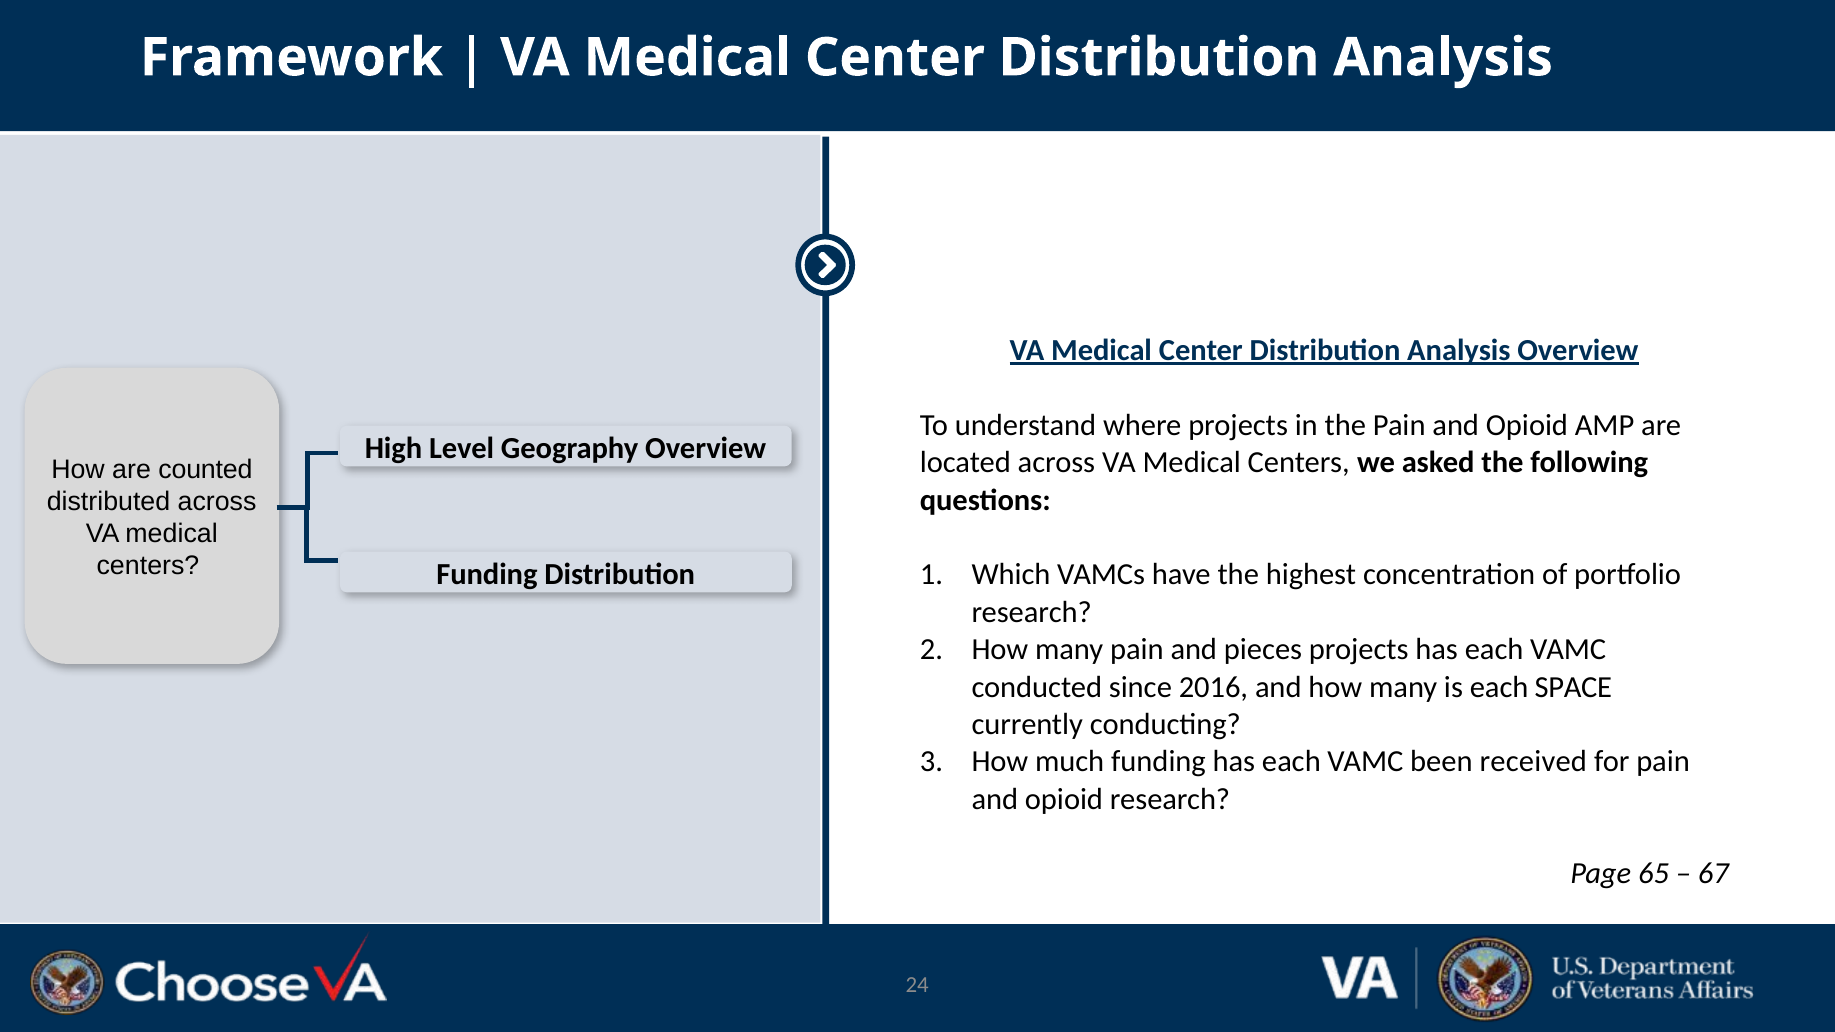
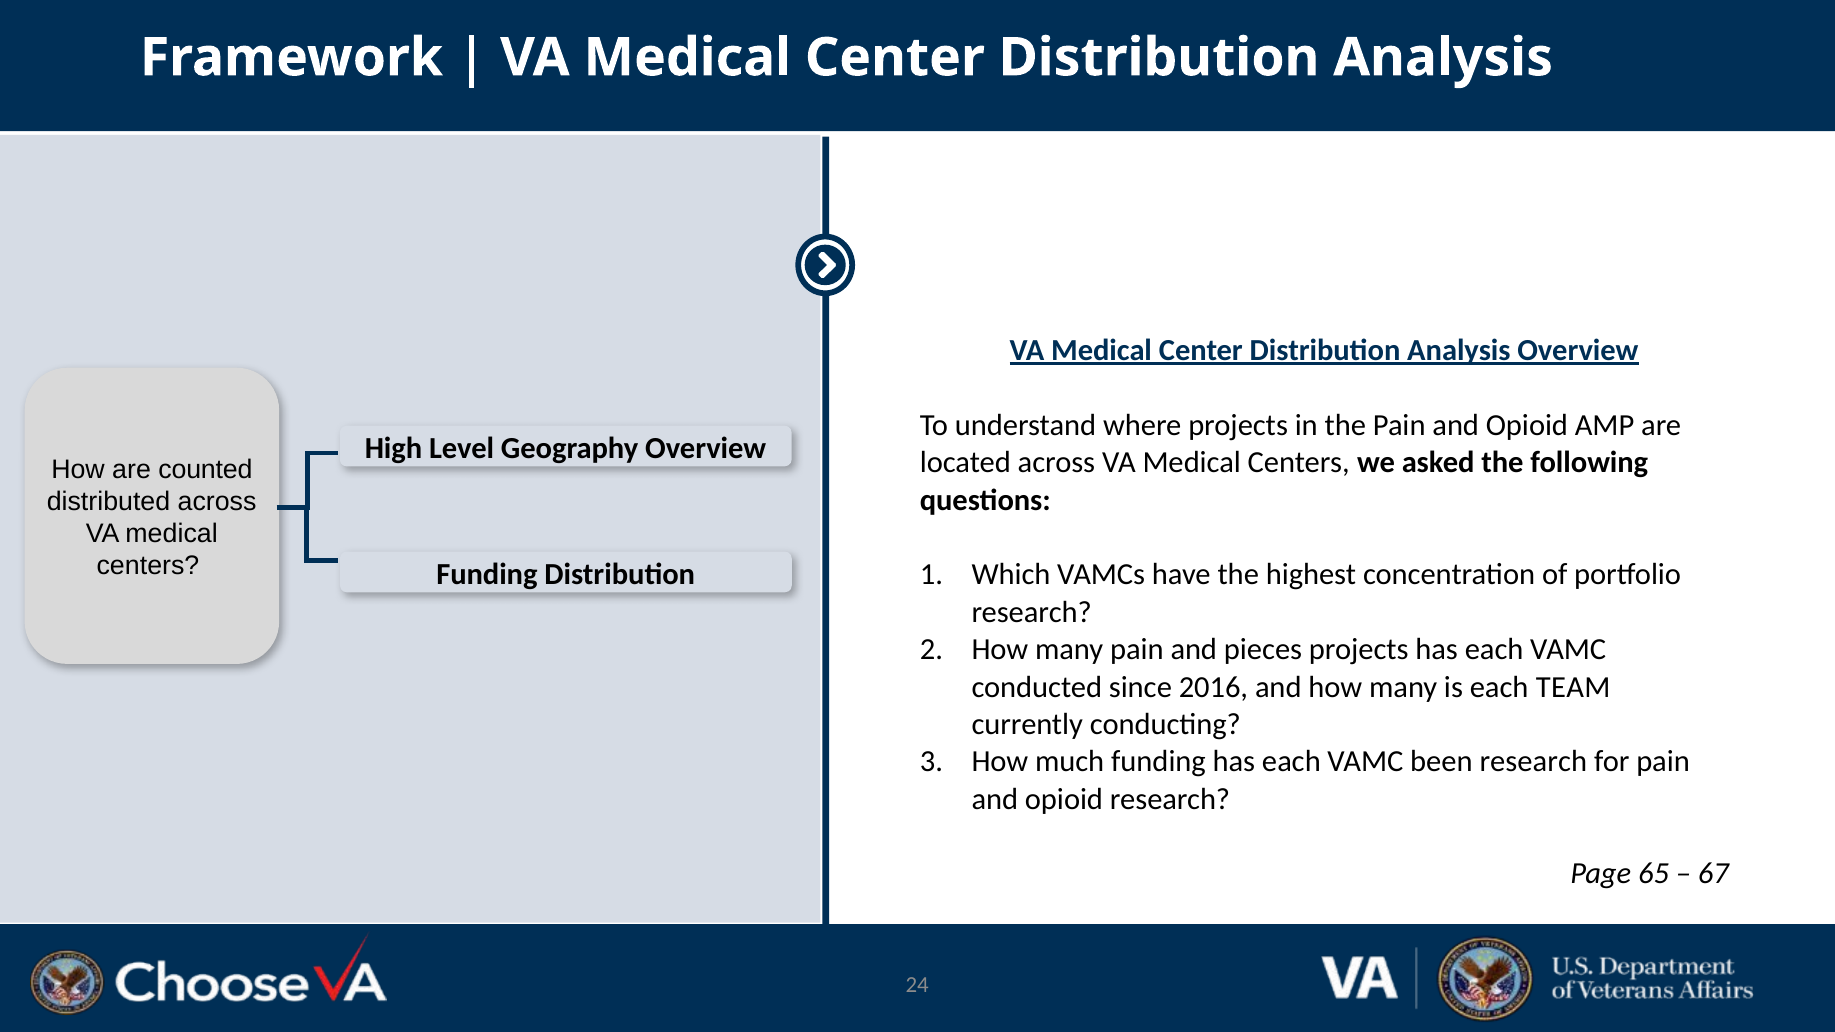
SPACE: SPACE -> TEAM (1573, 687)
been received: received -> research (1533, 762)
